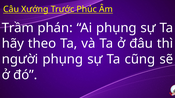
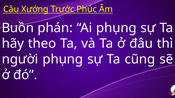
Trầm: Trầm -> Buồn (18, 28)
